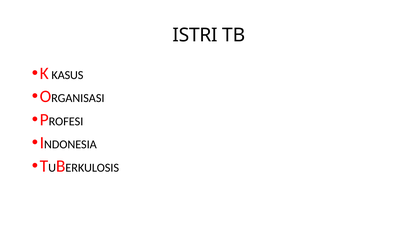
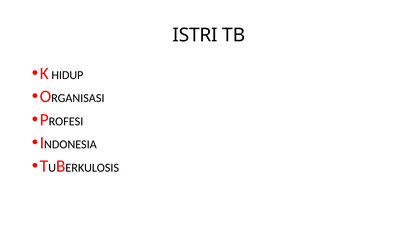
KASUS: KASUS -> HIDUP (67, 75)
